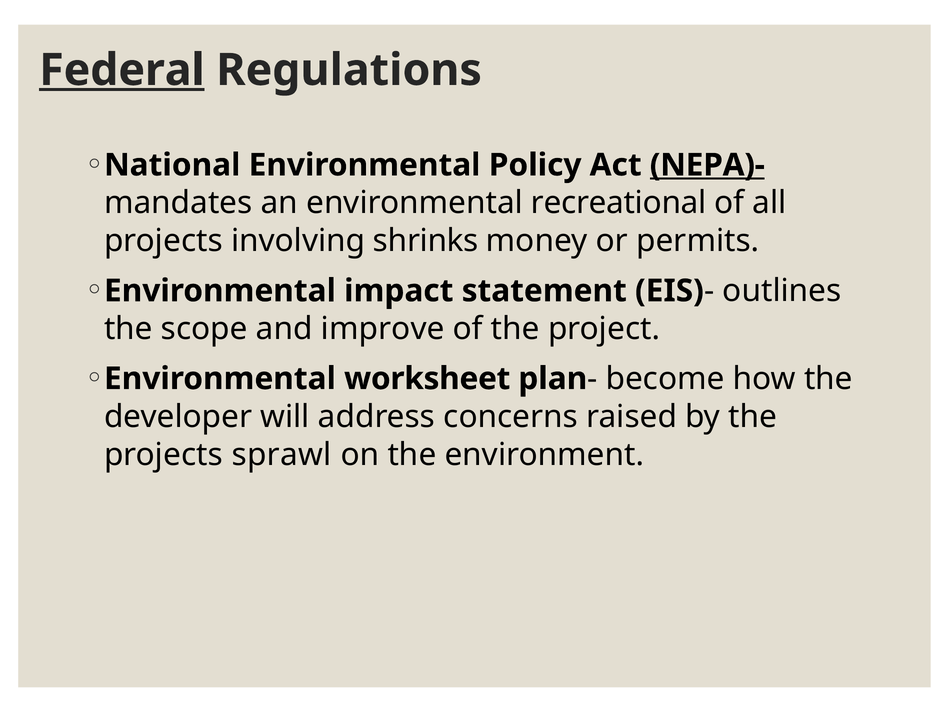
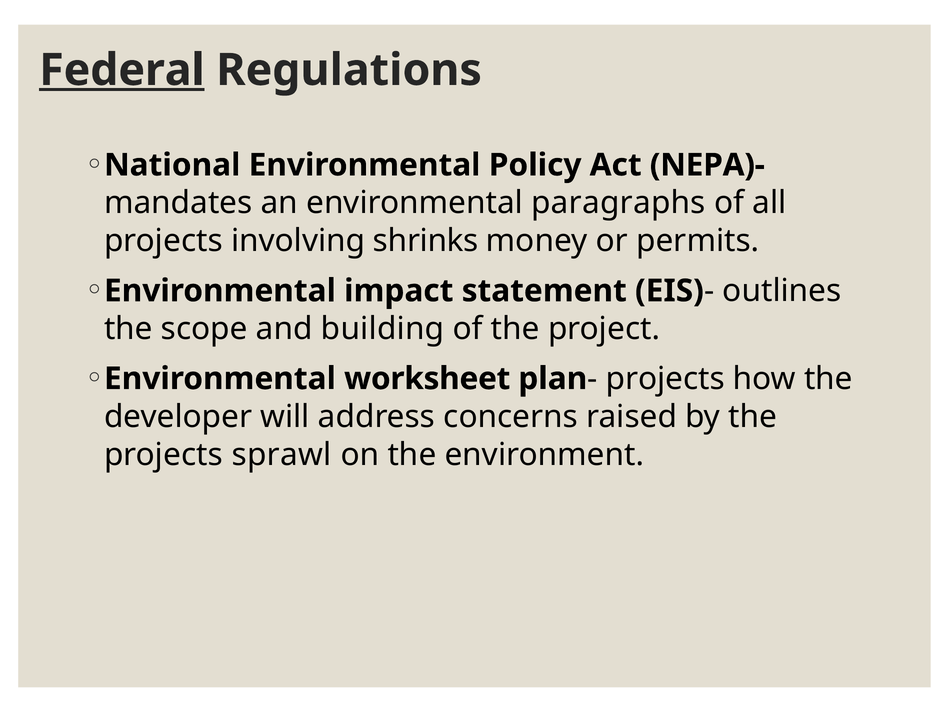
NEPA)- underline: present -> none (707, 165)
recreational: recreational -> paragraphs (618, 203)
improve: improve -> building (383, 329)
become: become -> projects (665, 379)
